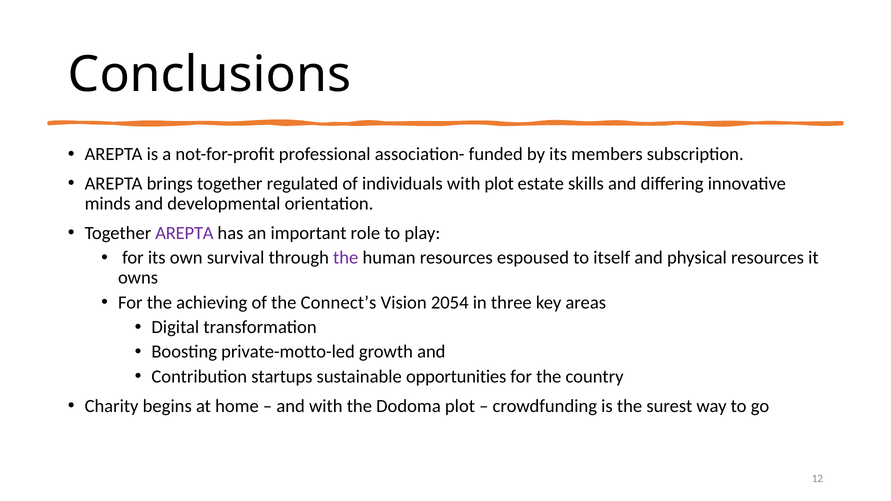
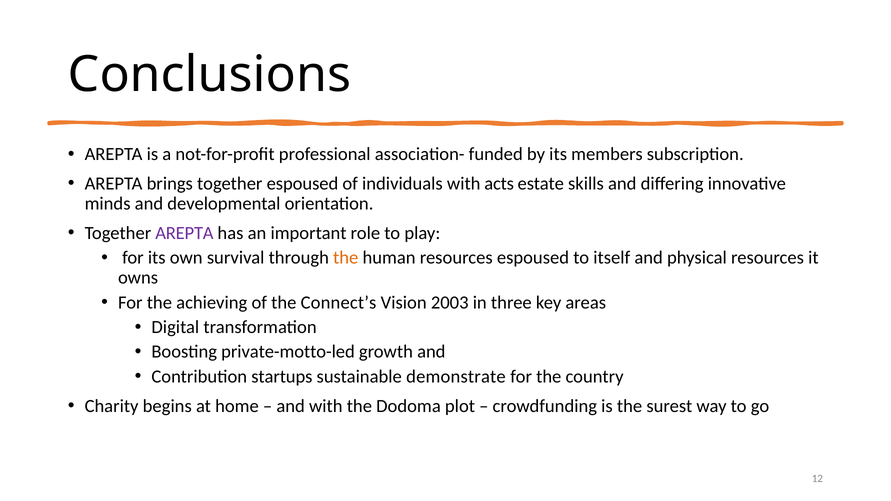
together regulated: regulated -> espoused (302, 184)
with plot: plot -> acts (499, 184)
the colour: purple -> orange (346, 258)
2054: 2054 -> 2003 (450, 303)
opportunities: opportunities -> demonstrate (456, 377)
